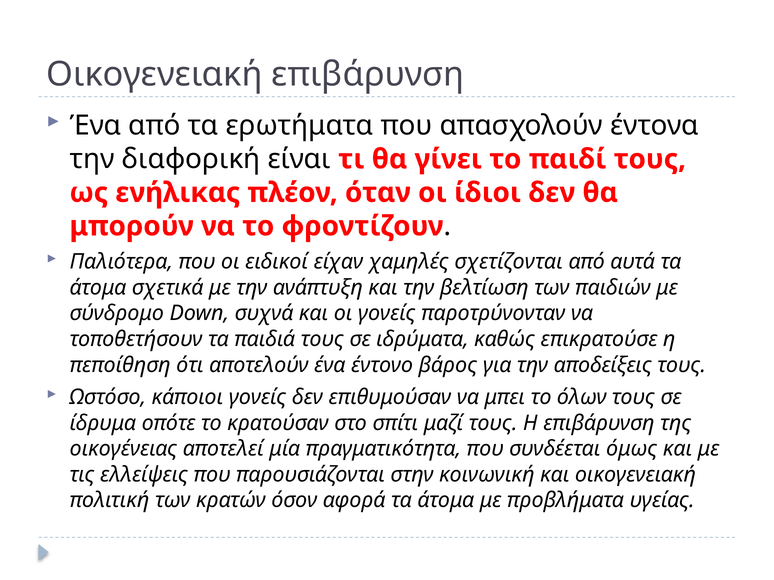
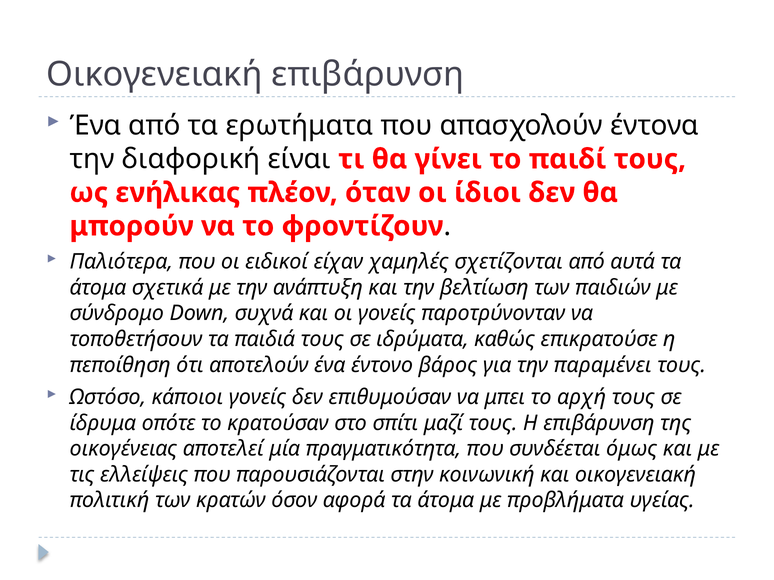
αποδείξεις: αποδείξεις -> παραμένει (603, 365)
όλων: όλων -> αρχή (582, 398)
